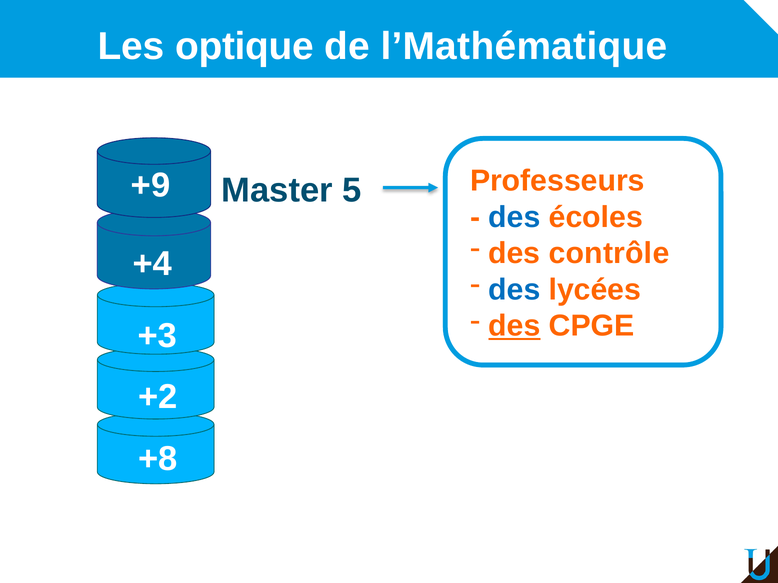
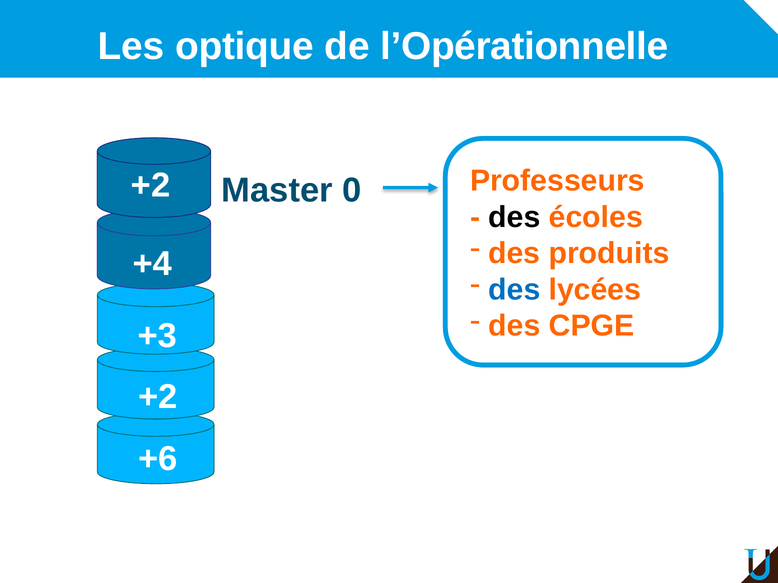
l’Mathématique: l’Mathématique -> l’Opérationnelle (524, 46)
+9: +9 -> +2 (151, 185)
5: 5 -> 0 (352, 190)
des colour: blue -> black (515, 217)
contrôle: contrôle -> produits (609, 254)
des underline: present -> none (514, 326)
+8: +8 -> +6 (158, 459)
